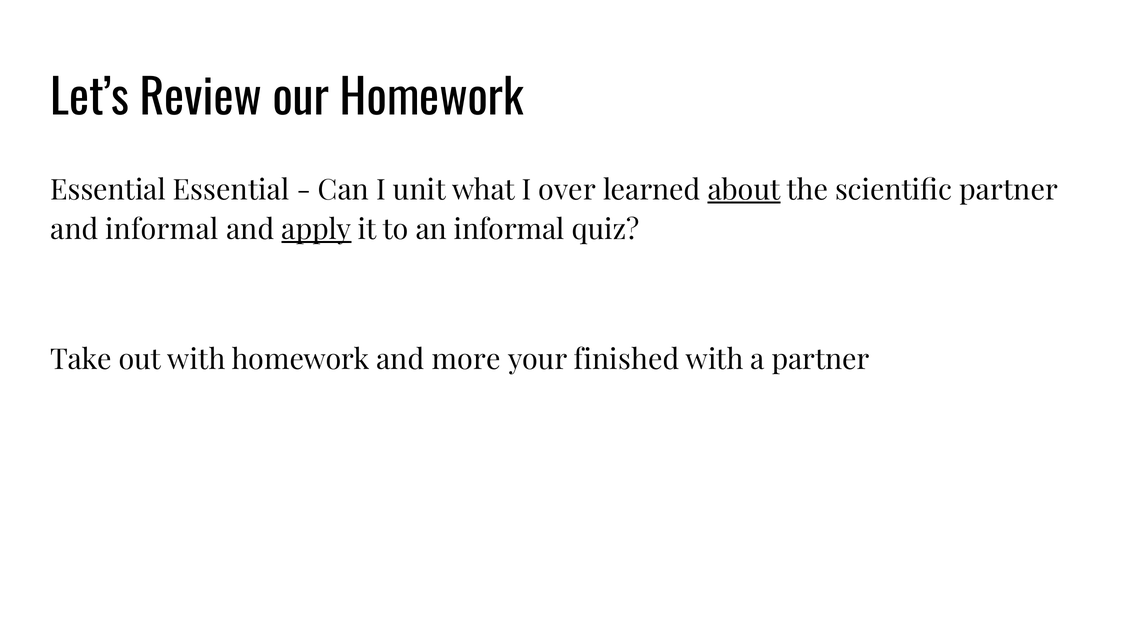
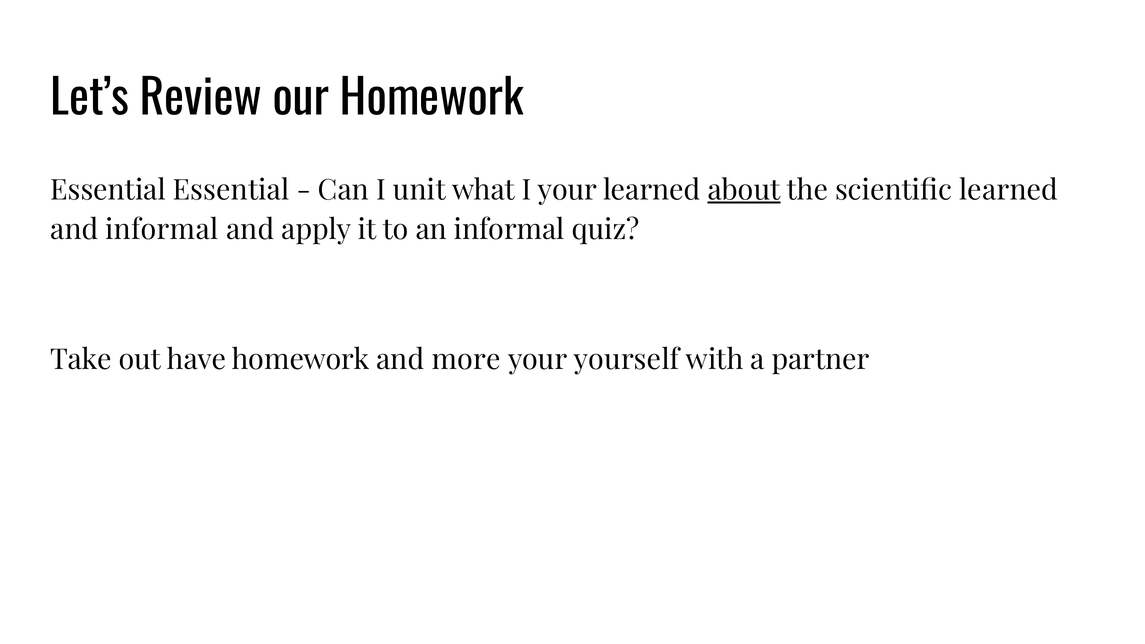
I over: over -> your (567, 190)
scientific partner: partner -> learned (1009, 190)
apply underline: present -> none (316, 230)
out with: with -> have (196, 360)
finished: finished -> yourself (627, 360)
